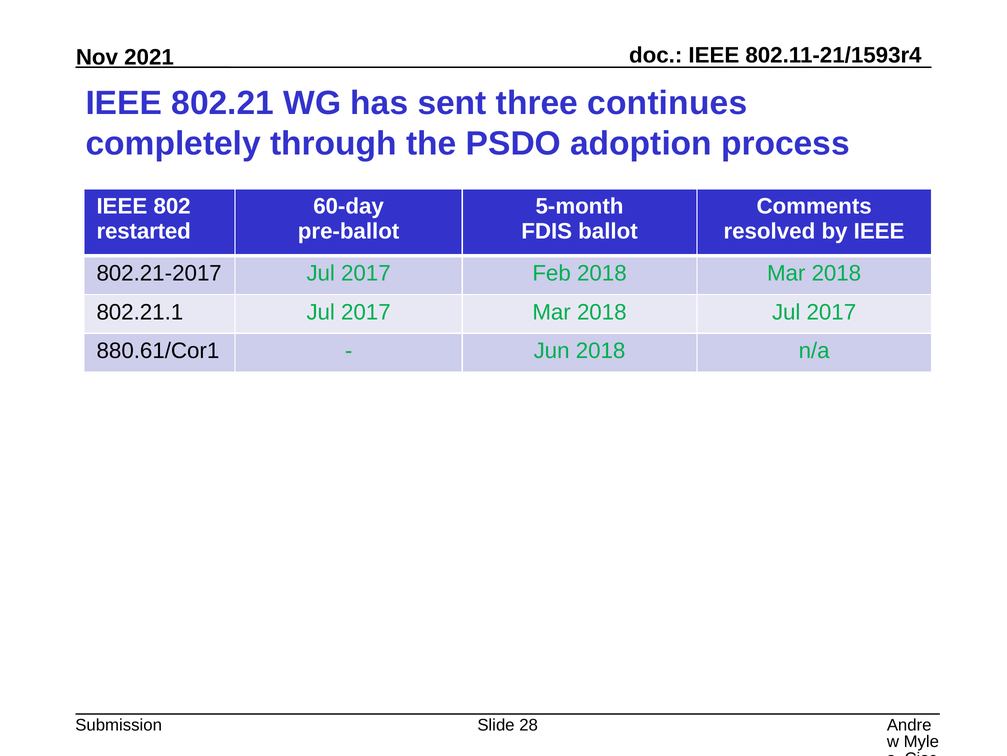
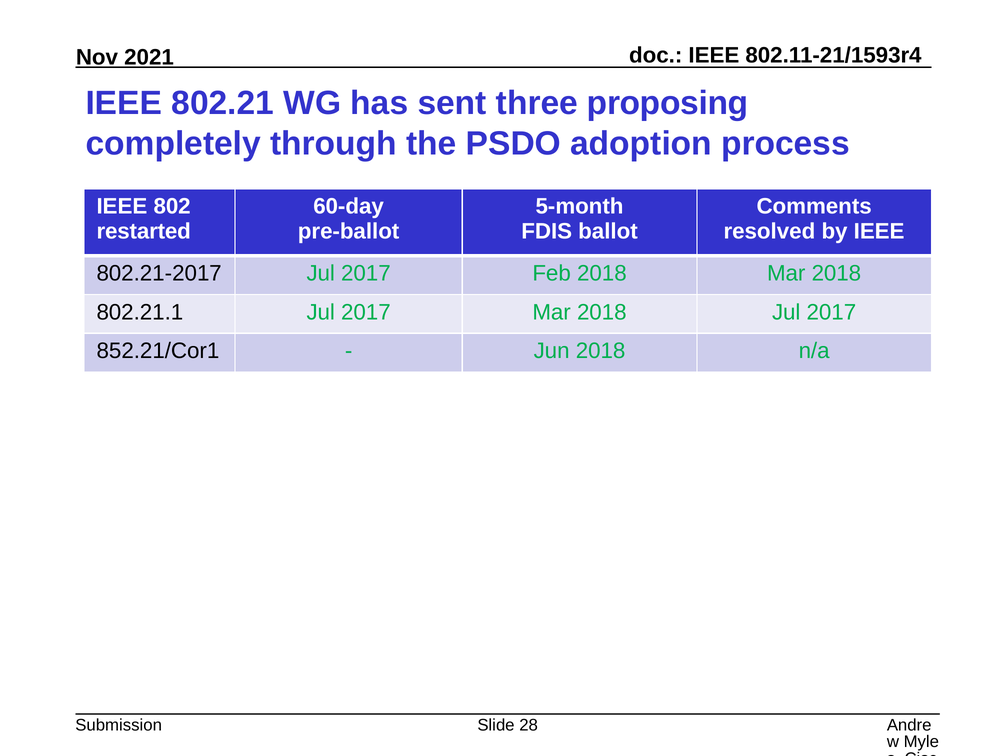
continues: continues -> proposing (668, 103)
880.61/Cor1: 880.61/Cor1 -> 852.21/Cor1 (158, 351)
